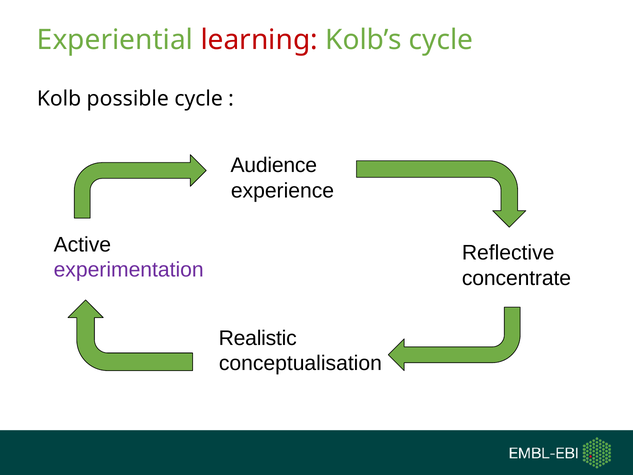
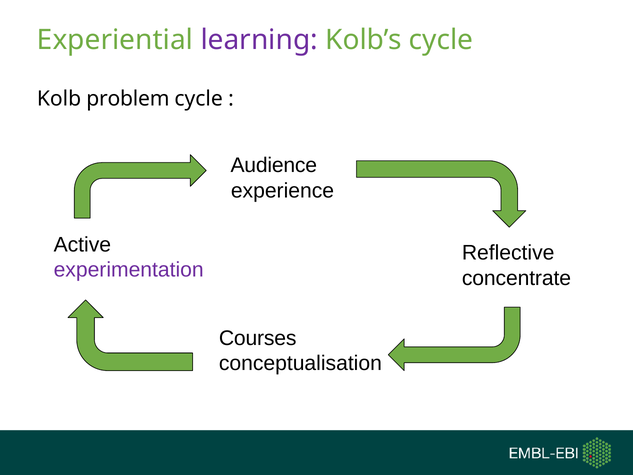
learning colour: red -> purple (259, 40)
possible: possible -> problem (128, 99)
Realistic: Realistic -> Courses (258, 338)
